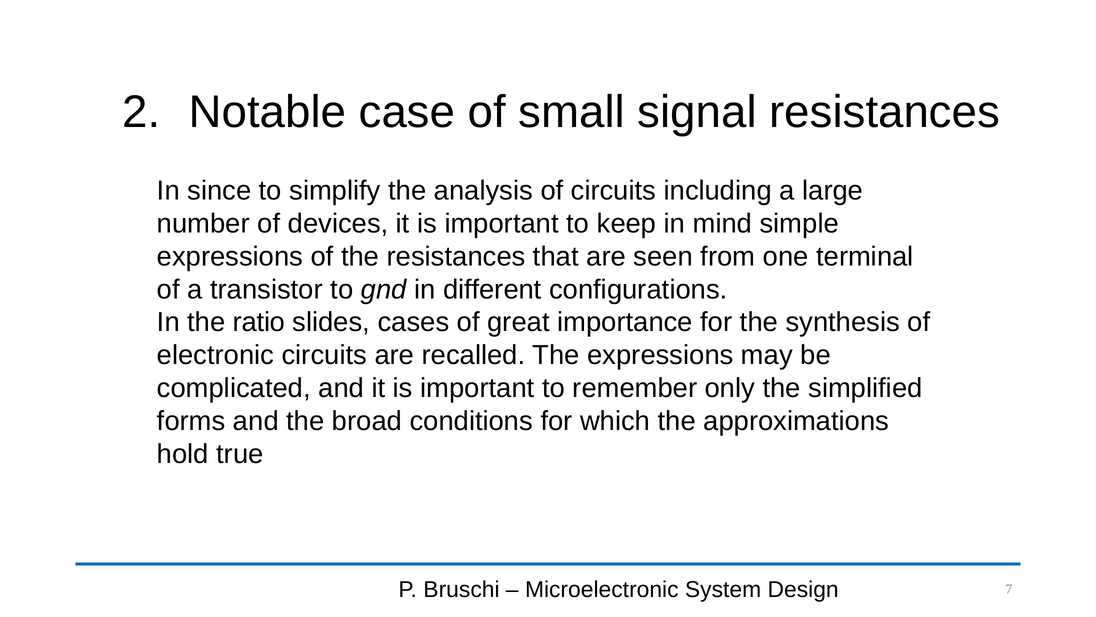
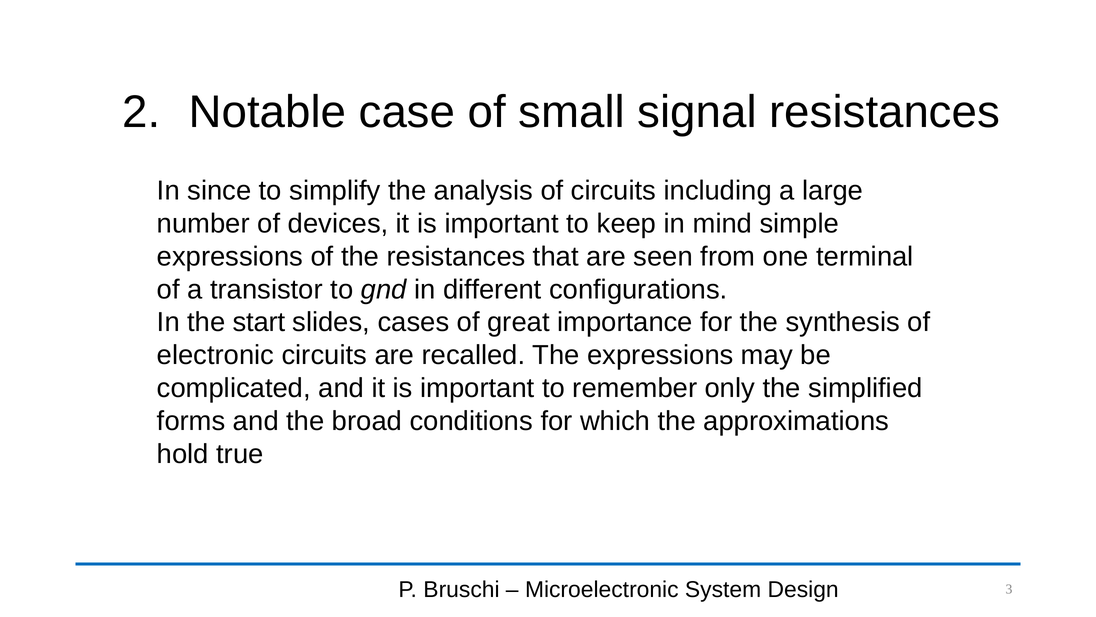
ratio: ratio -> start (259, 322)
7: 7 -> 3 (1009, 589)
